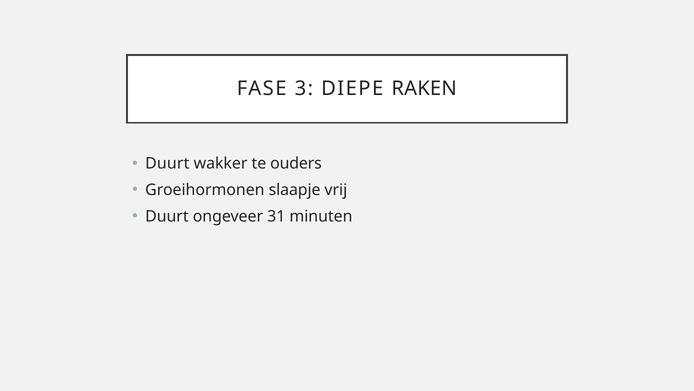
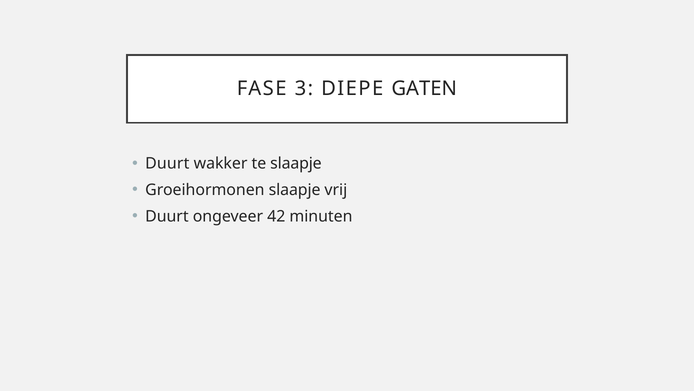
RAKEN: RAKEN -> GATEN (424, 89)
te ouders: ouders -> slaapje (296, 163)
31: 31 -> 42 (276, 216)
